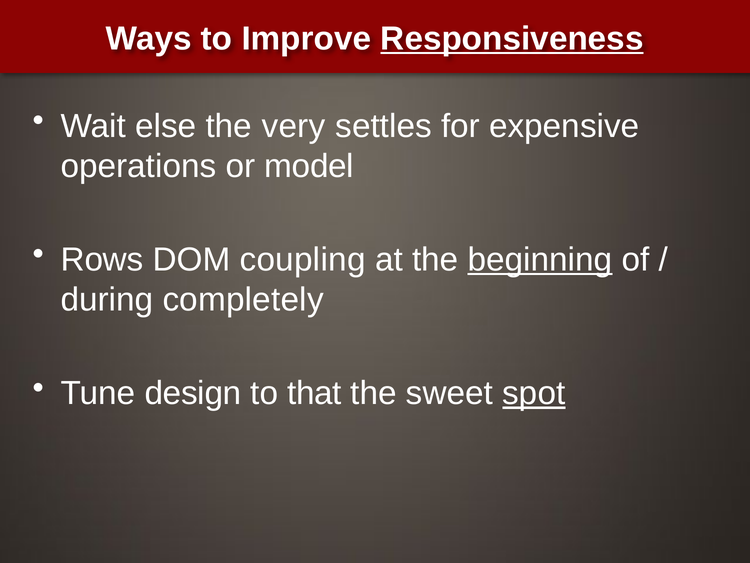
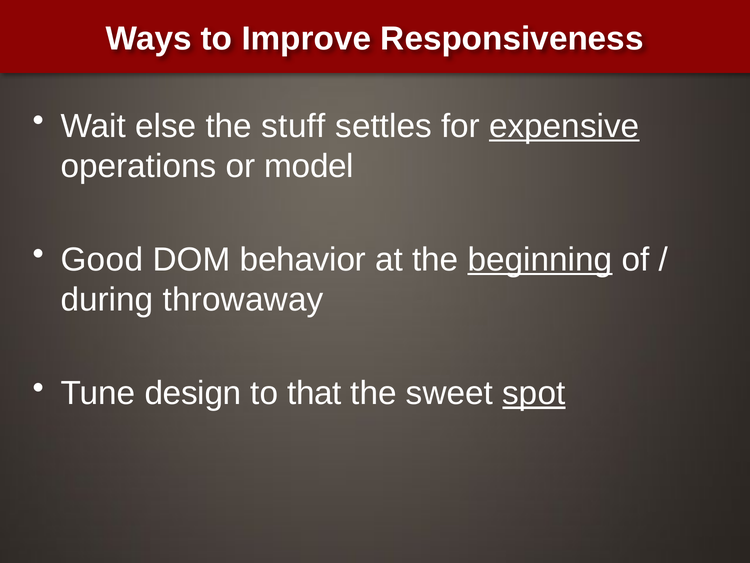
Responsiveness underline: present -> none (512, 39)
very: very -> stuff (294, 126)
expensive underline: none -> present (564, 126)
Rows: Rows -> Good (102, 260)
coupling: coupling -> behavior (303, 260)
completely: completely -> throwaway (243, 300)
